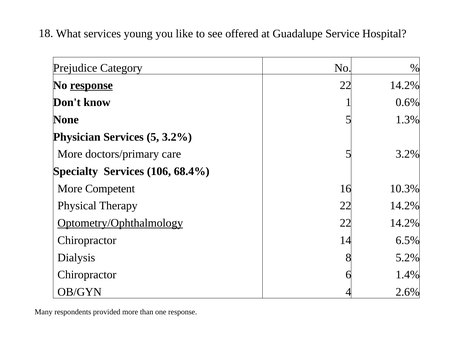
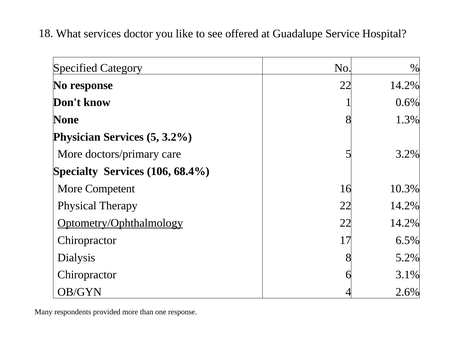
young: young -> doctor (138, 33)
Prejudice: Prejudice -> Specified (75, 68)
response underline: present -> none (91, 85)
None 5: 5 -> 8 (348, 120)
14: 14 -> 17 (346, 240)
1.4%: 1.4% -> 3.1% (408, 274)
